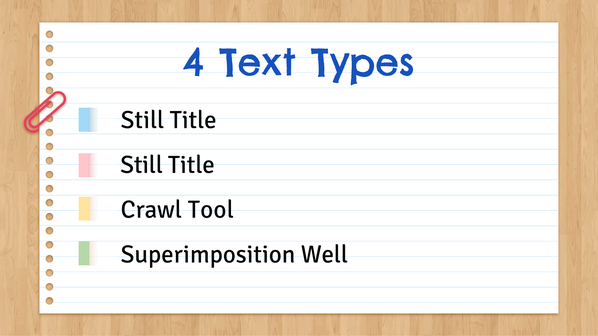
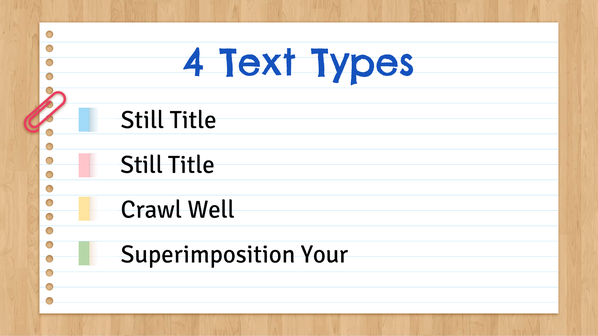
Tool: Tool -> Well (211, 210)
Well: Well -> Your (324, 255)
